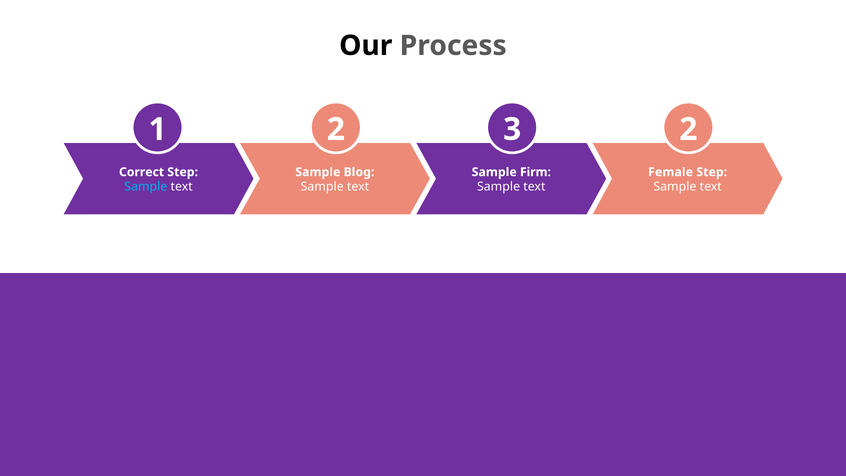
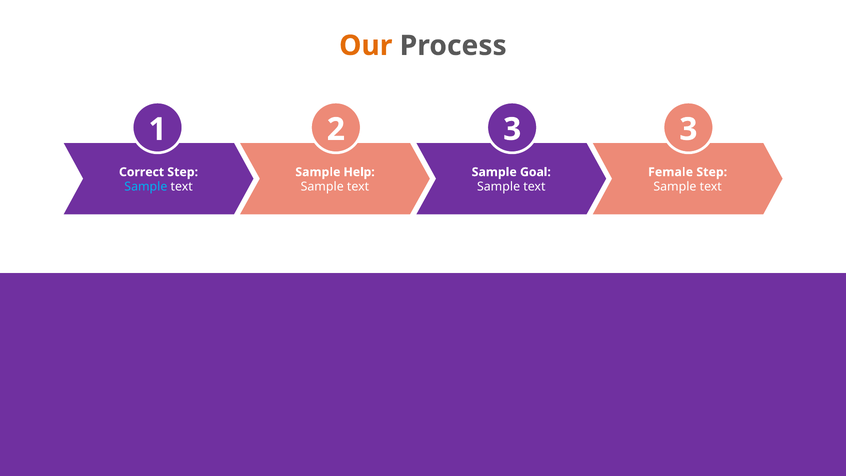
Our colour: black -> orange (366, 46)
3 2: 2 -> 3 (688, 129)
Blog: Blog -> Help (359, 172)
Firm: Firm -> Goal (535, 172)
